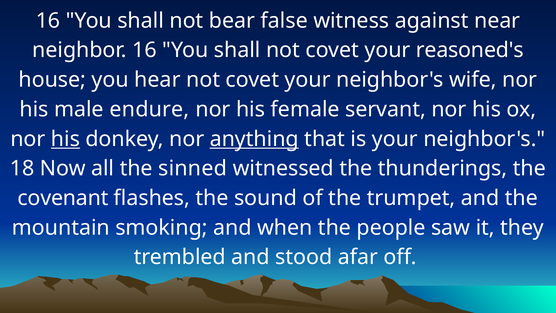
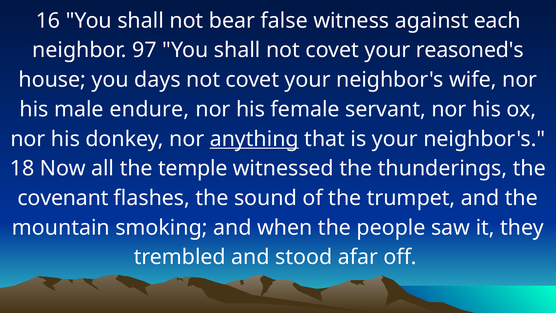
near: near -> each (497, 21)
neighbor 16: 16 -> 97 (145, 50)
hear: hear -> days (157, 80)
his underline: present -> none (65, 139)
sinned: sinned -> temple (193, 168)
